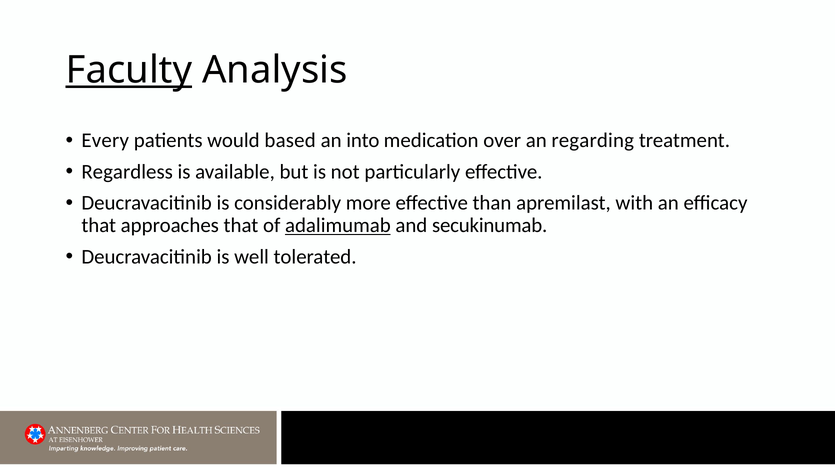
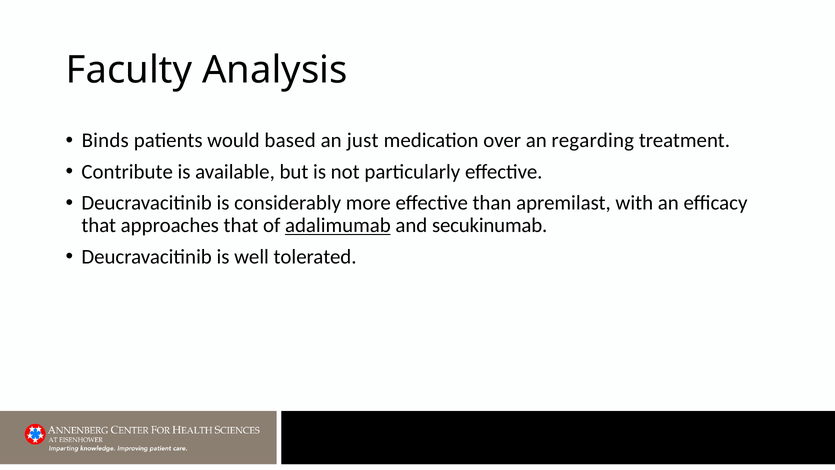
Faculty underline: present -> none (129, 70)
Every: Every -> Binds (105, 140)
into: into -> just (363, 140)
Regardless: Regardless -> Contribute (127, 172)
